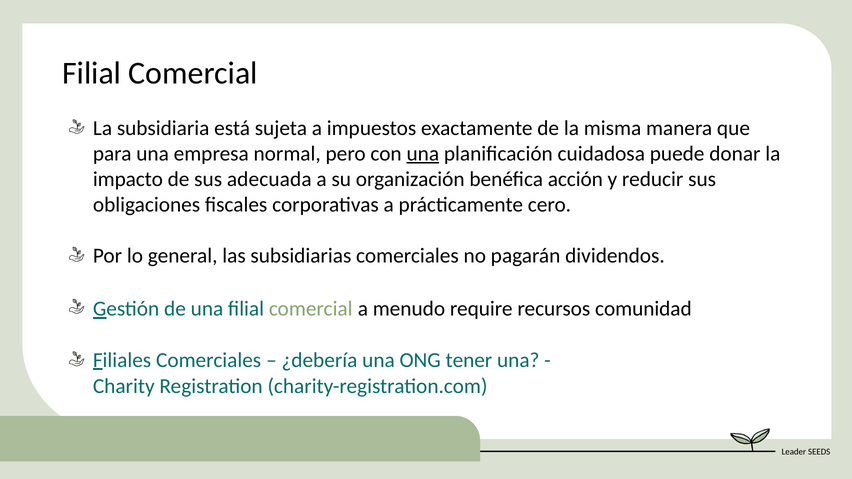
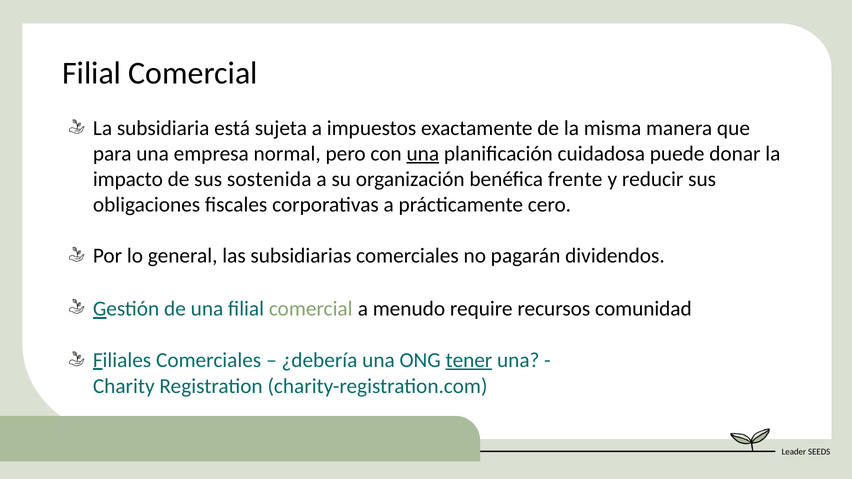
adecuada: adecuada -> sostenida (269, 179)
acción: acción -> frente (575, 179)
tener underline: none -> present (469, 360)
